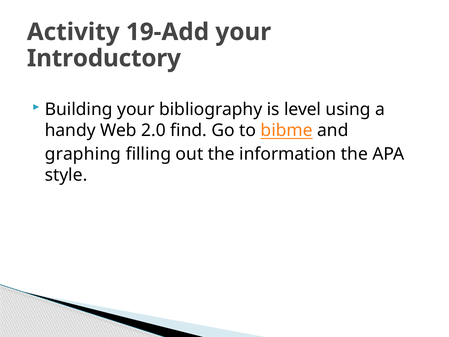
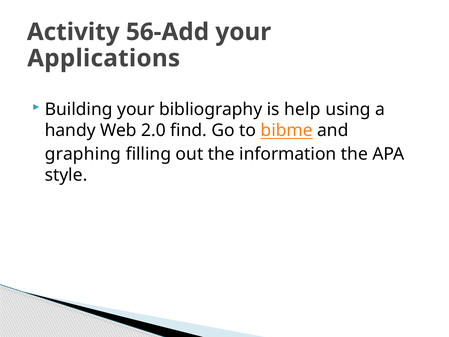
19-Add: 19-Add -> 56-Add (167, 32)
Introductory: Introductory -> Applications (104, 58)
level: level -> help (303, 109)
